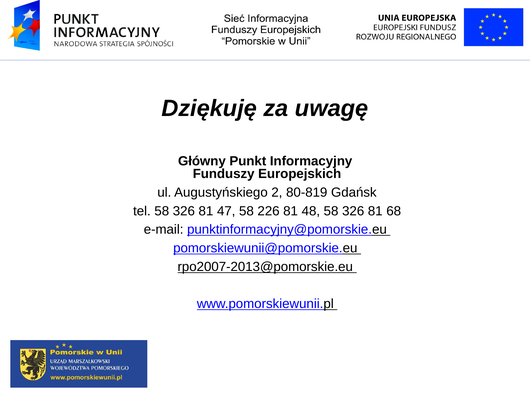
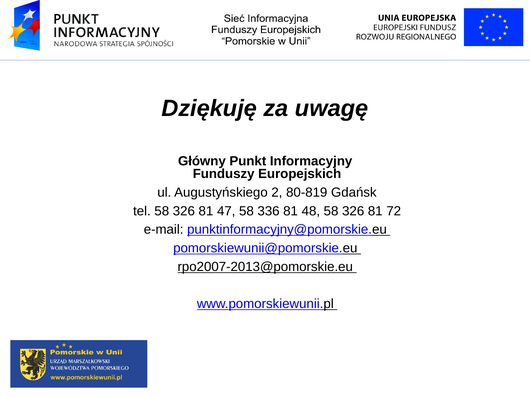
226: 226 -> 336 (269, 211)
68: 68 -> 72 (394, 211)
